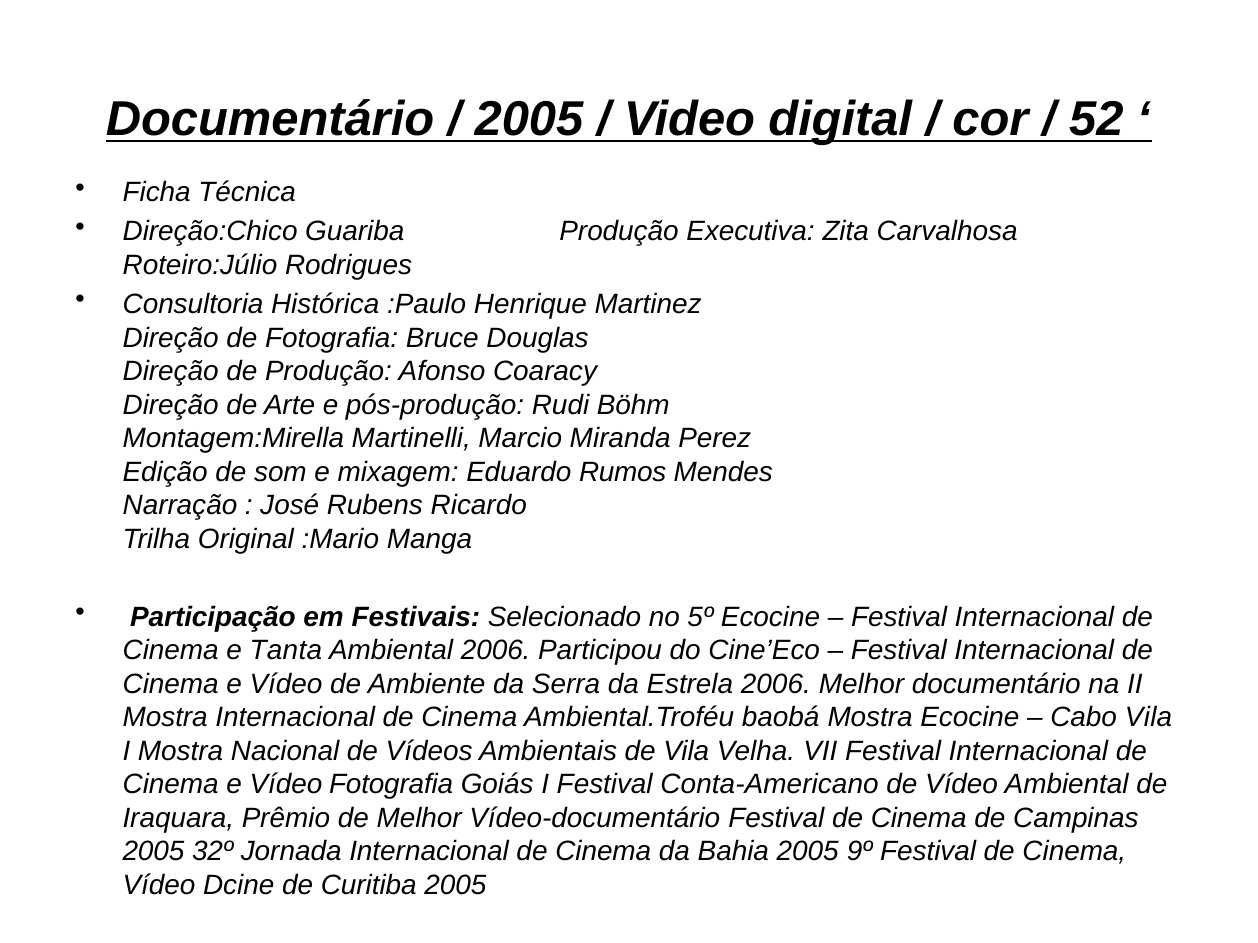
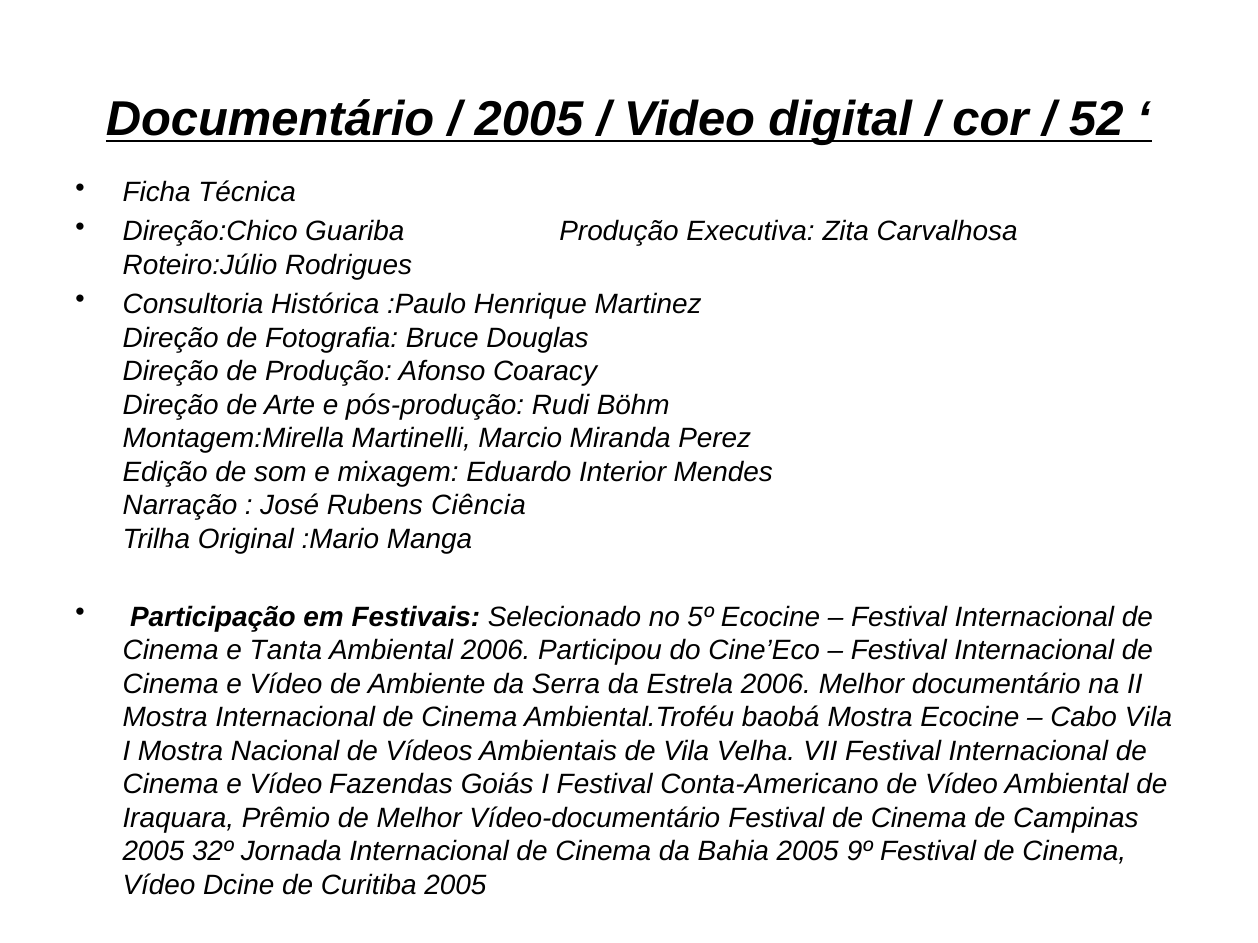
Rumos: Rumos -> Interior (623, 472)
Ricardo: Ricardo -> Ciência (479, 506)
Vídeo Fotografia: Fotografia -> Fazendas (391, 785)
